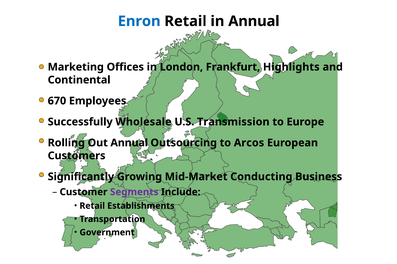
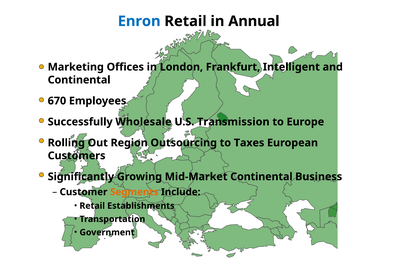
Highlights: Highlights -> Intelligent (291, 67)
Out Annual: Annual -> Region (129, 143)
Arcos: Arcos -> Taxes (249, 143)
Mid-Market Conducting: Conducting -> Continental (261, 177)
Segments colour: purple -> orange (134, 192)
